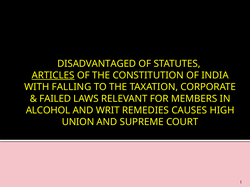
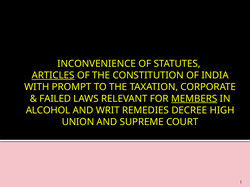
DISADVANTAGED: DISADVANTAGED -> INCONVENIENCE (97, 64)
FALLING: FALLING -> PROMPT (72, 87)
MEMBERS underline: none -> present (194, 99)
CAUSES: CAUSES -> DECREE (189, 111)
